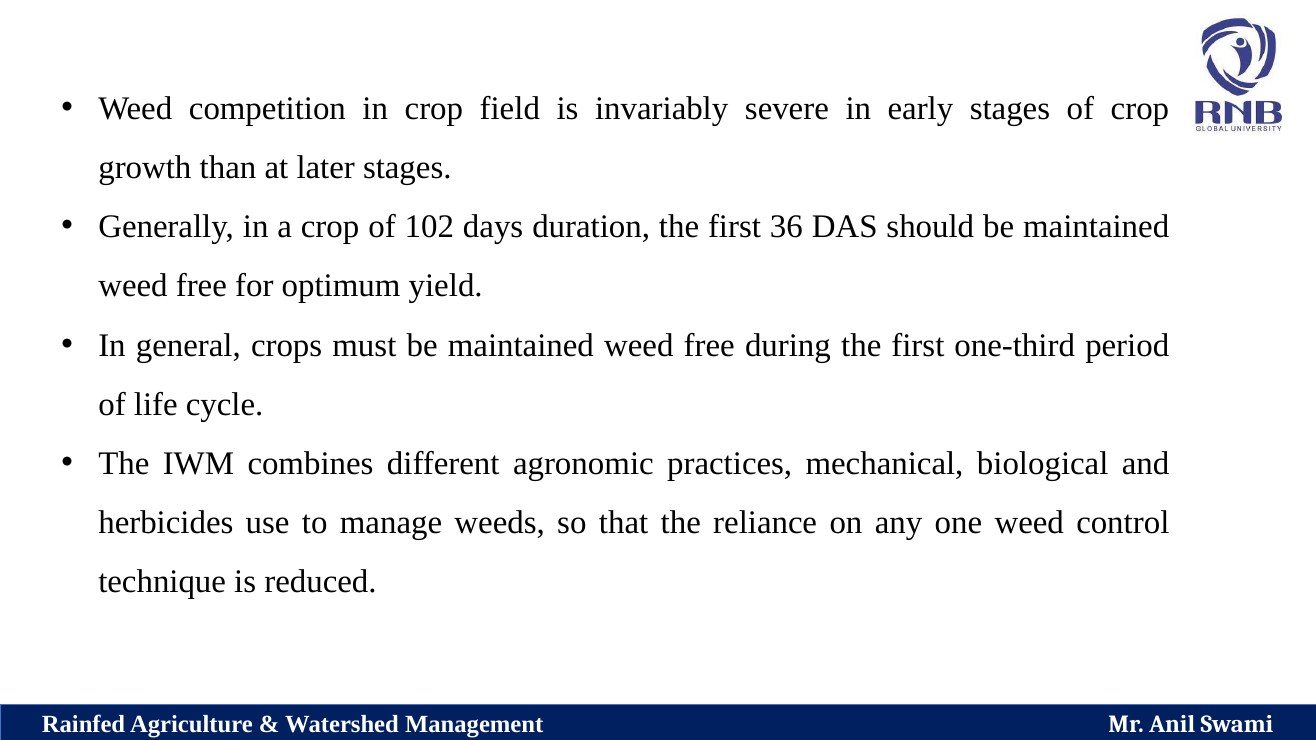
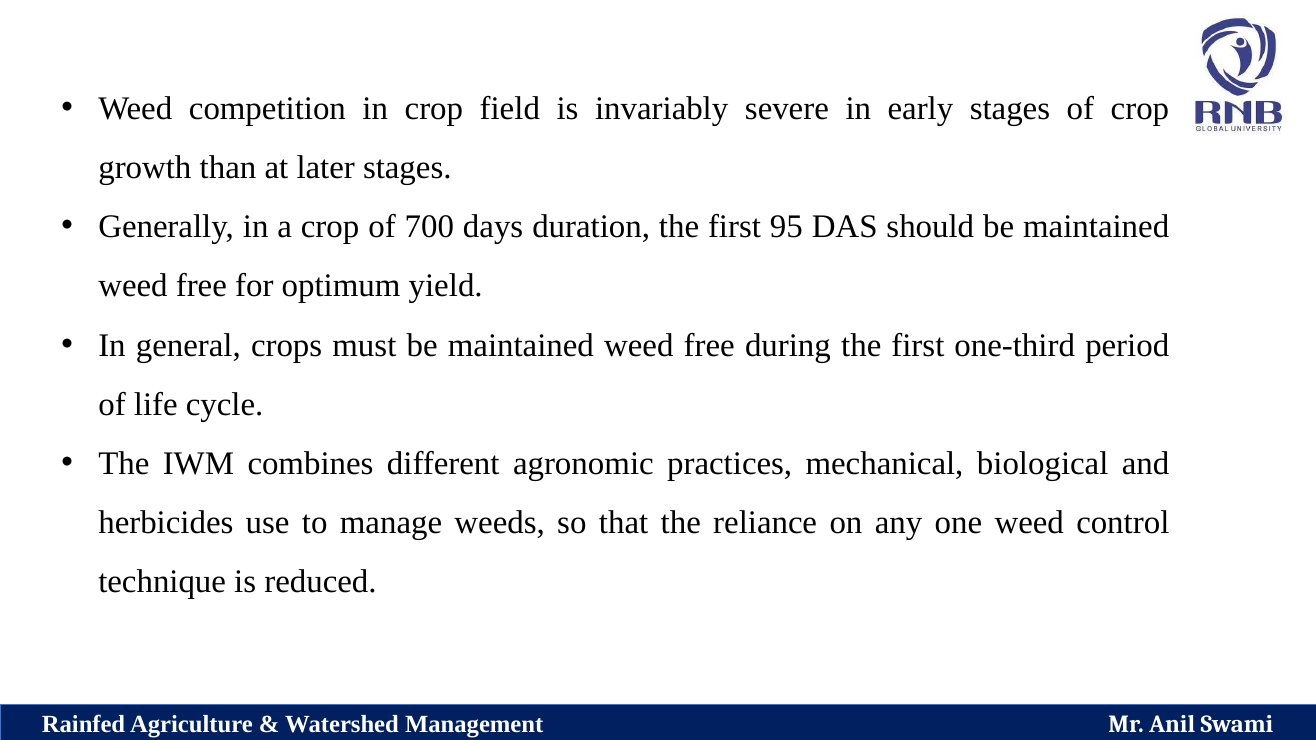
102: 102 -> 700 (429, 227)
36: 36 -> 95 (786, 227)
